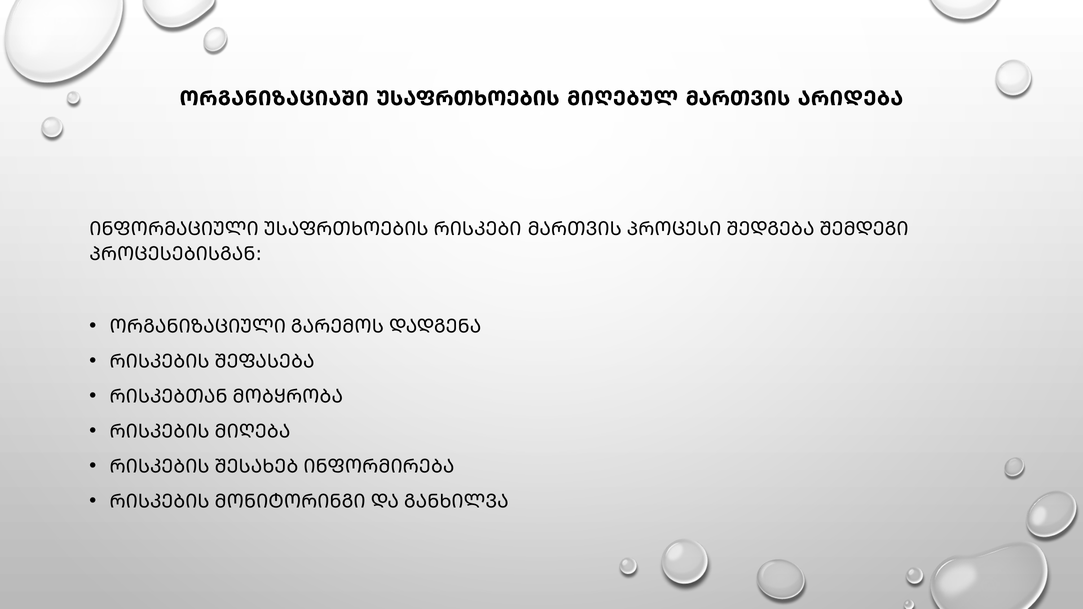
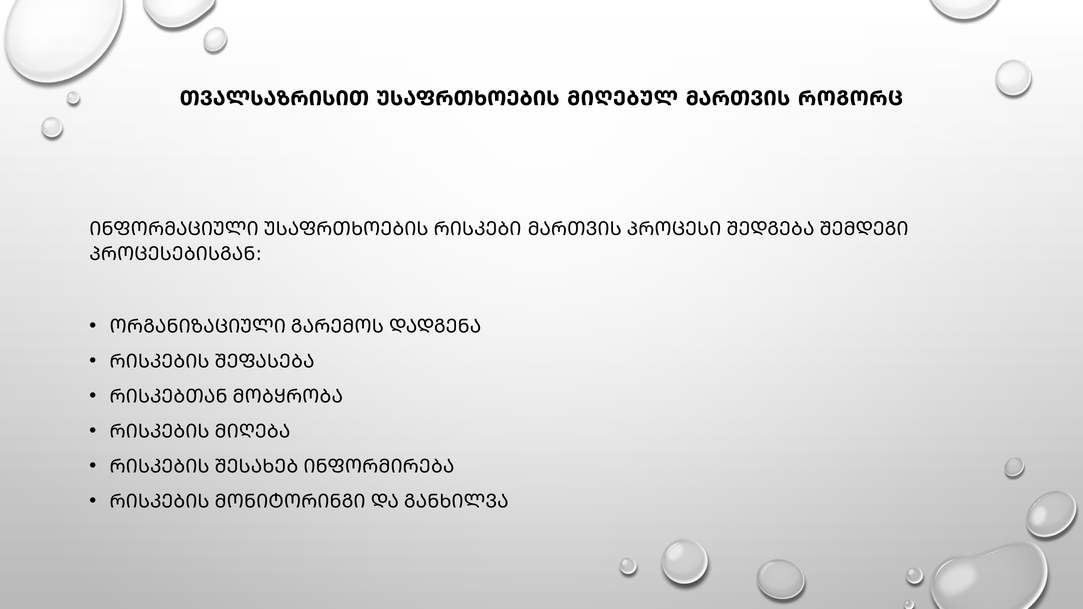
ᲝᲠᲒᲐᲜᲘᲖᲐᲪᲘᲐᲨᲘ: ᲝᲠᲒᲐᲜᲘᲖᲐᲪᲘᲐᲨᲘ -> ᲗᲕᲐᲚᲡᲐᲖᲠᲘᲡᲘᲗ (274, 98)
ᲐᲠᲘᲓᲔᲑᲐ: ᲐᲠᲘᲓᲔᲑᲐ -> ᲠᲝᲒᲝᲠᲪ (850, 98)
